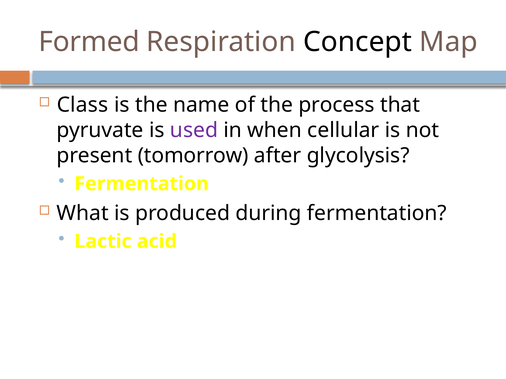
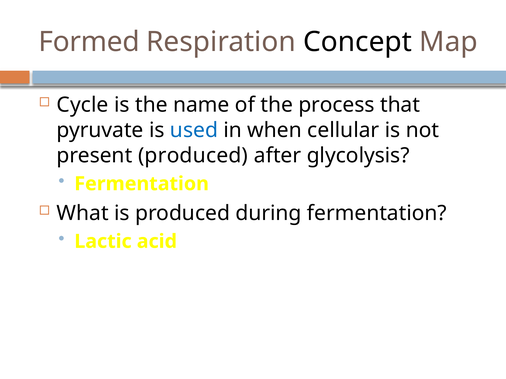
Class: Class -> Cycle (83, 105)
used colour: purple -> blue (194, 130)
present tomorrow: tomorrow -> produced (193, 156)
